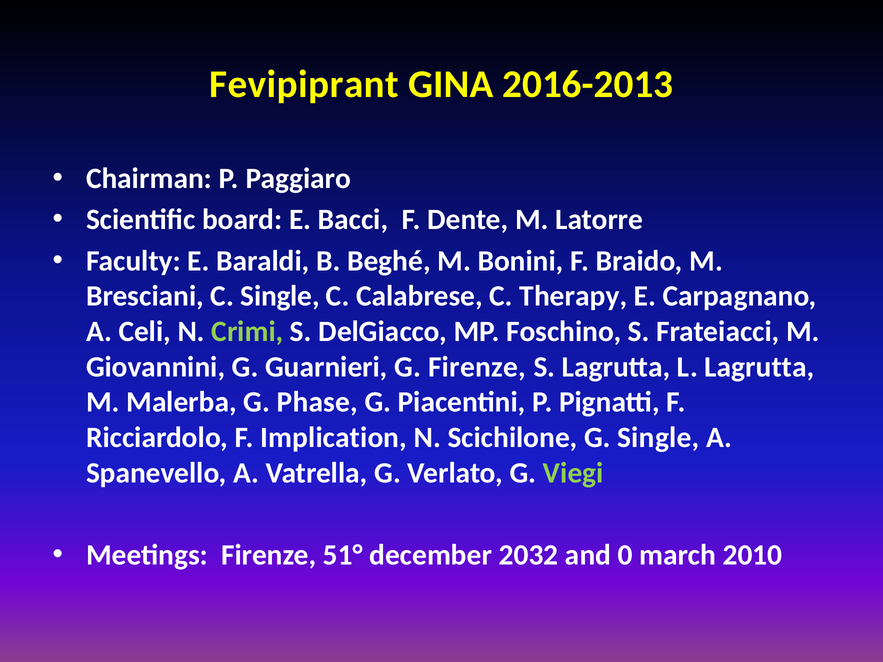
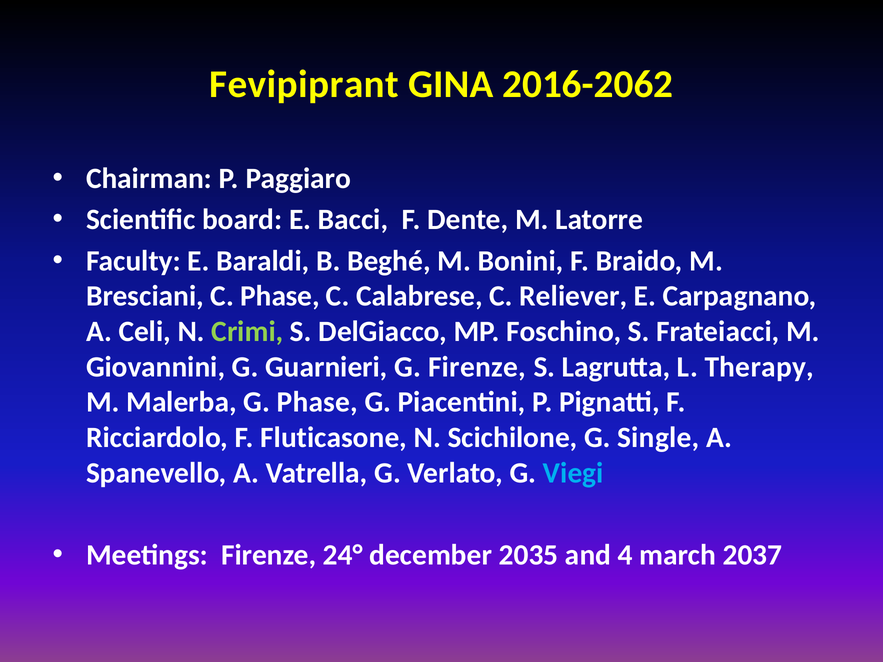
2016-2013: 2016-2013 -> 2016-2062 (588, 84)
C Single: Single -> Phase (280, 296)
Therapy: Therapy -> Reliever (573, 296)
L Lagrutta: Lagrutta -> Therapy (759, 367)
Implication: Implication -> Fluticasone (334, 438)
Viegi colour: light green -> light blue (573, 473)
51°: 51° -> 24° (343, 555)
2032: 2032 -> 2035 (529, 555)
0: 0 -> 4 (625, 555)
2010: 2010 -> 2037 (752, 555)
